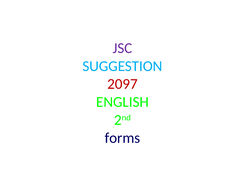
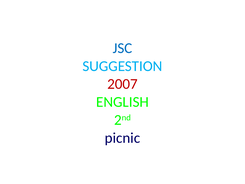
JSC colour: purple -> blue (122, 48)
2097: 2097 -> 2007 (122, 84)
forms: forms -> picnic (122, 138)
